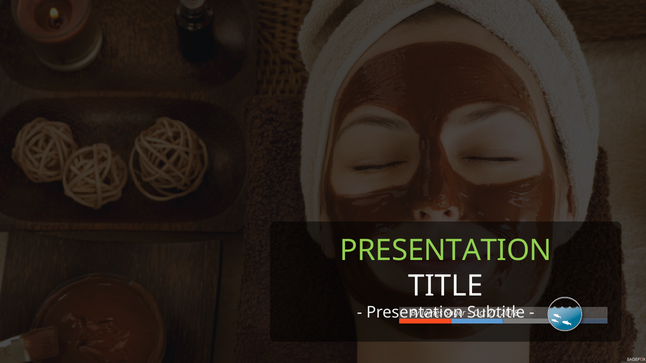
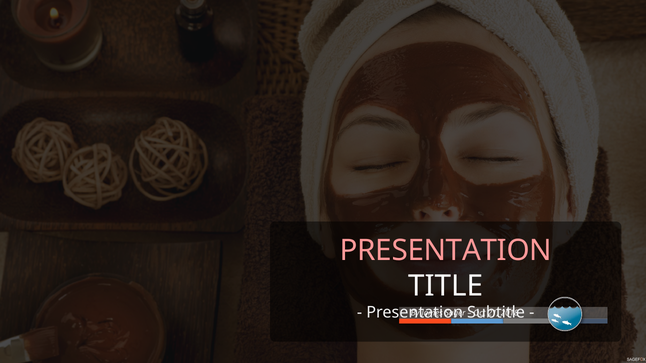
PRESENTATION colour: light green -> pink (446, 251)
